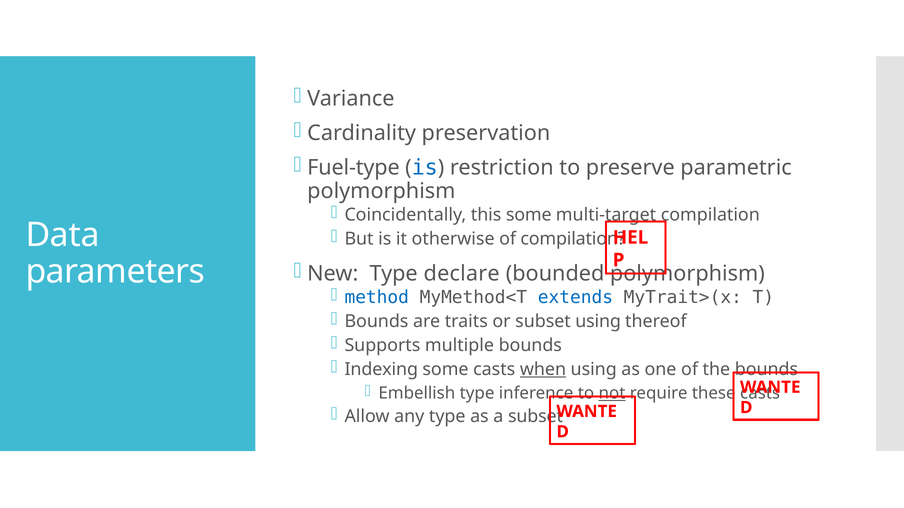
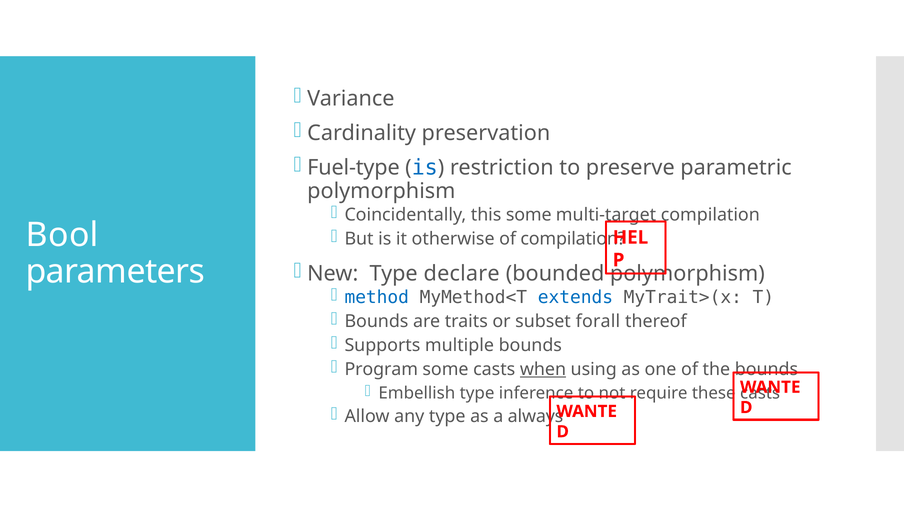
Data: Data -> Bool (62, 235)
subset using: using -> forall (598, 322)
Indexing: Indexing -> Program (381, 370)
not underline: present -> none (612, 393)
a subset: subset -> always (536, 417)
